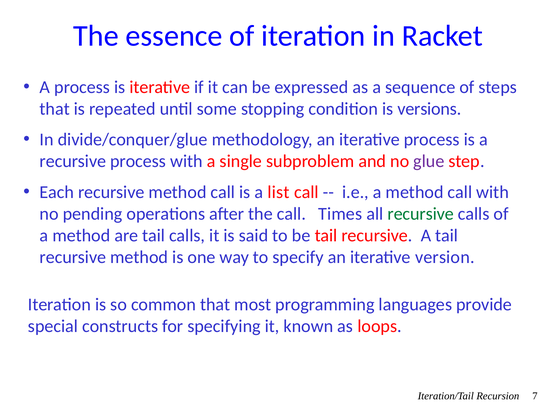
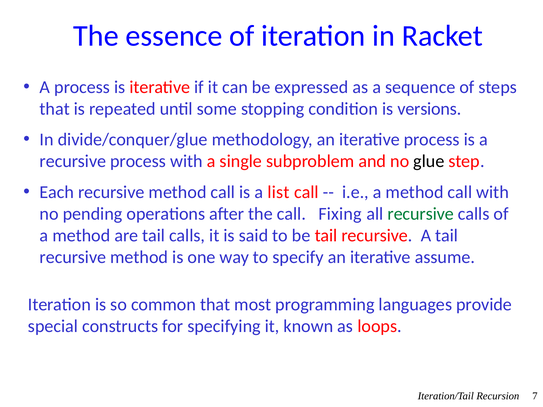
glue colour: purple -> black (429, 161)
Times: Times -> Fixing (340, 214)
version: version -> assume (445, 257)
